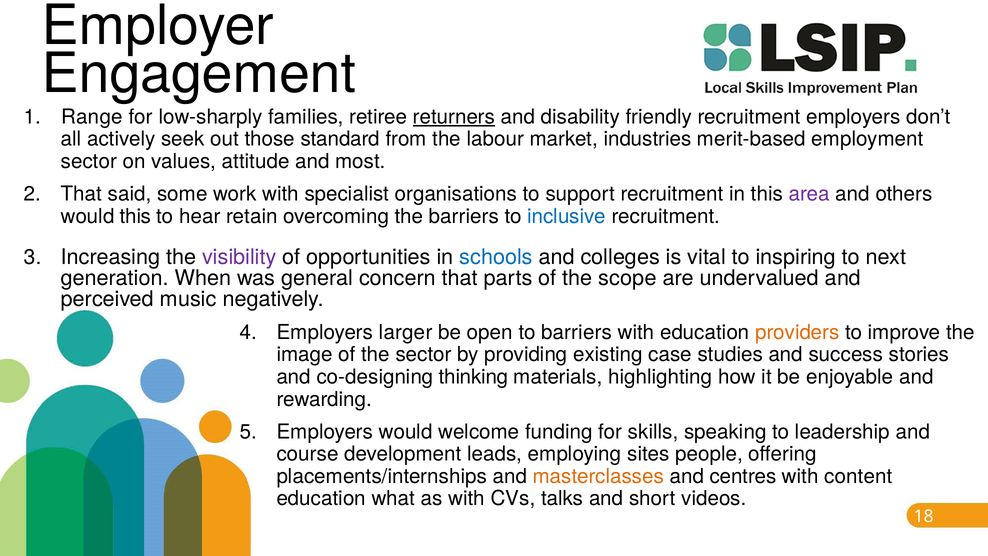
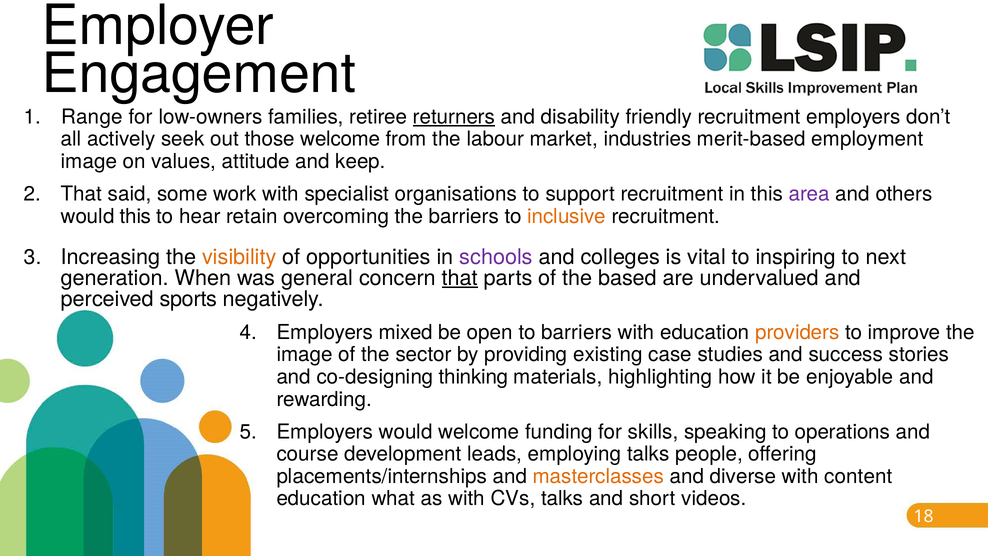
low-sharply: low-sharply -> low-owners (211, 117)
those standard: standard -> welcome (340, 139)
sector: sector -> image (89, 161)
most: most -> keep (360, 161)
inclusive colour: blue -> orange (567, 216)
visibility colour: purple -> orange (239, 257)
schools colour: blue -> purple (496, 257)
that underline: none -> present (460, 278)
scope: scope -> based (628, 278)
music: music -> sports (188, 299)
larger: larger -> mixed (406, 332)
leadership: leadership -> operations (842, 432)
employing sites: sites -> talks (648, 454)
centres: centres -> diverse (743, 476)
